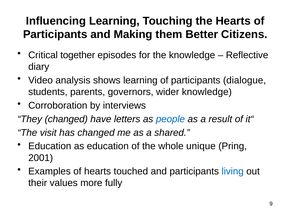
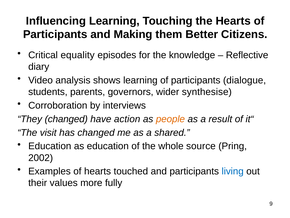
together: together -> equality (78, 55)
wider knowledge: knowledge -> synthesise (207, 92)
letters: letters -> action (127, 119)
people colour: blue -> orange (170, 119)
unique: unique -> source (201, 146)
2001: 2001 -> 2002 (41, 157)
